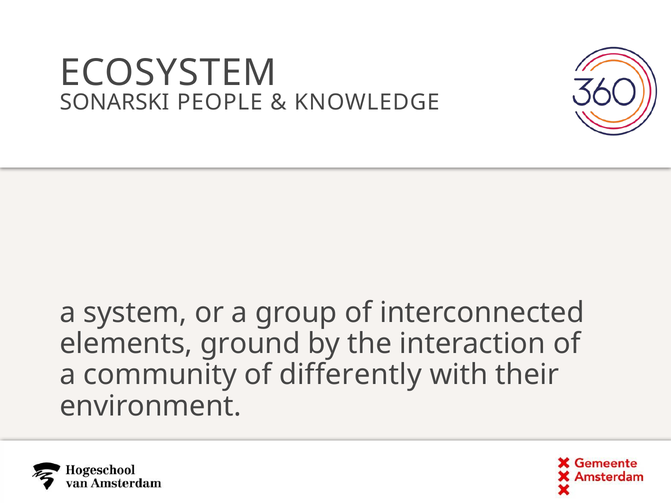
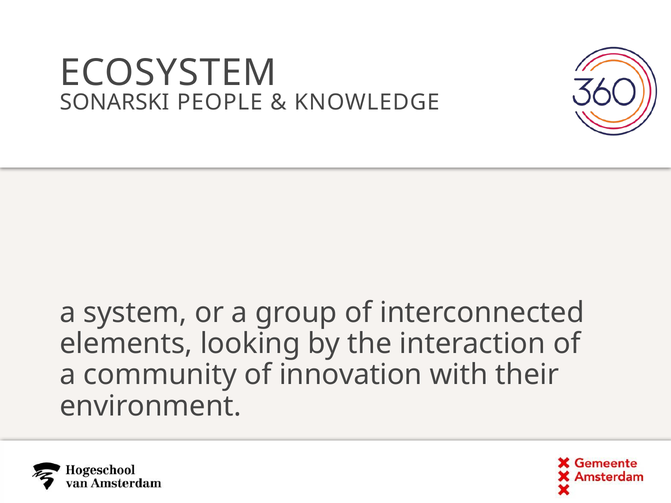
ground: ground -> looking (250, 344)
differently: differently -> innovation (351, 375)
